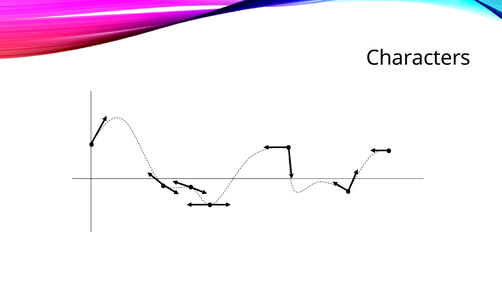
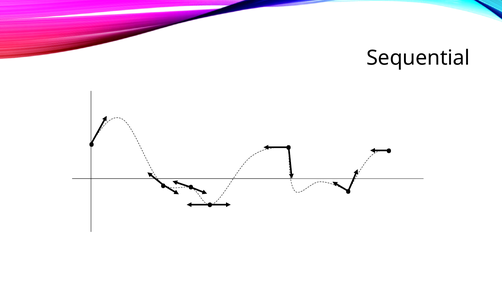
Characters: Characters -> Sequential (418, 58)
